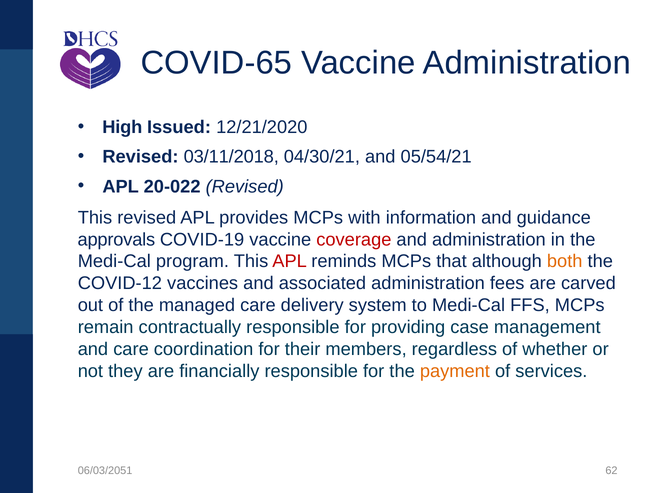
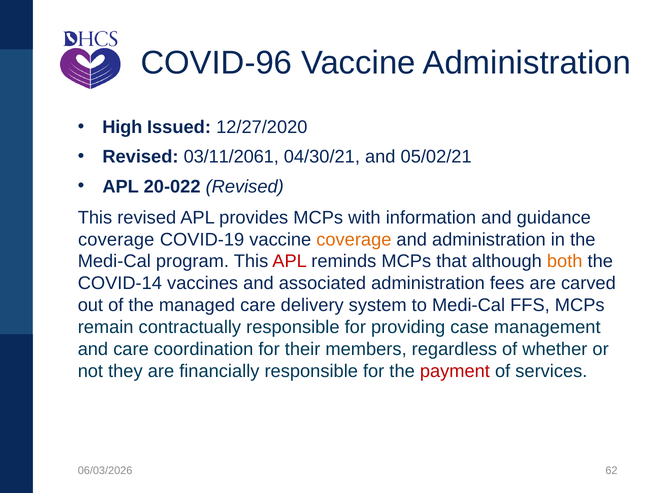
COVID-65: COVID-65 -> COVID-96 (216, 63)
12/21/2020: 12/21/2020 -> 12/27/2020 (262, 127)
03/11/2018: 03/11/2018 -> 03/11/2061 (231, 157)
05/54/21: 05/54/21 -> 05/02/21 (436, 157)
approvals: approvals -> coverage (116, 239)
coverage colour: red -> orange (354, 239)
COVID-12: COVID-12 -> COVID-14 (120, 283)
payment colour: orange -> red (455, 371)
06/03/2051: 06/03/2051 -> 06/03/2026 (105, 471)
